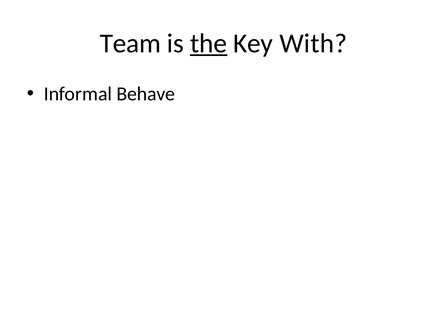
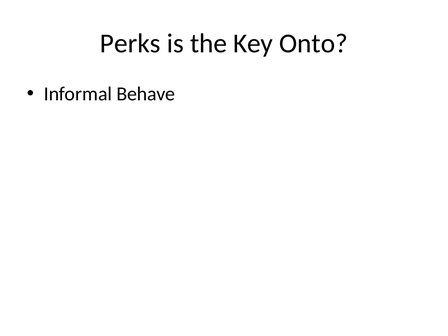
Team: Team -> Perks (130, 43)
the underline: present -> none (209, 43)
With: With -> Onto (313, 43)
